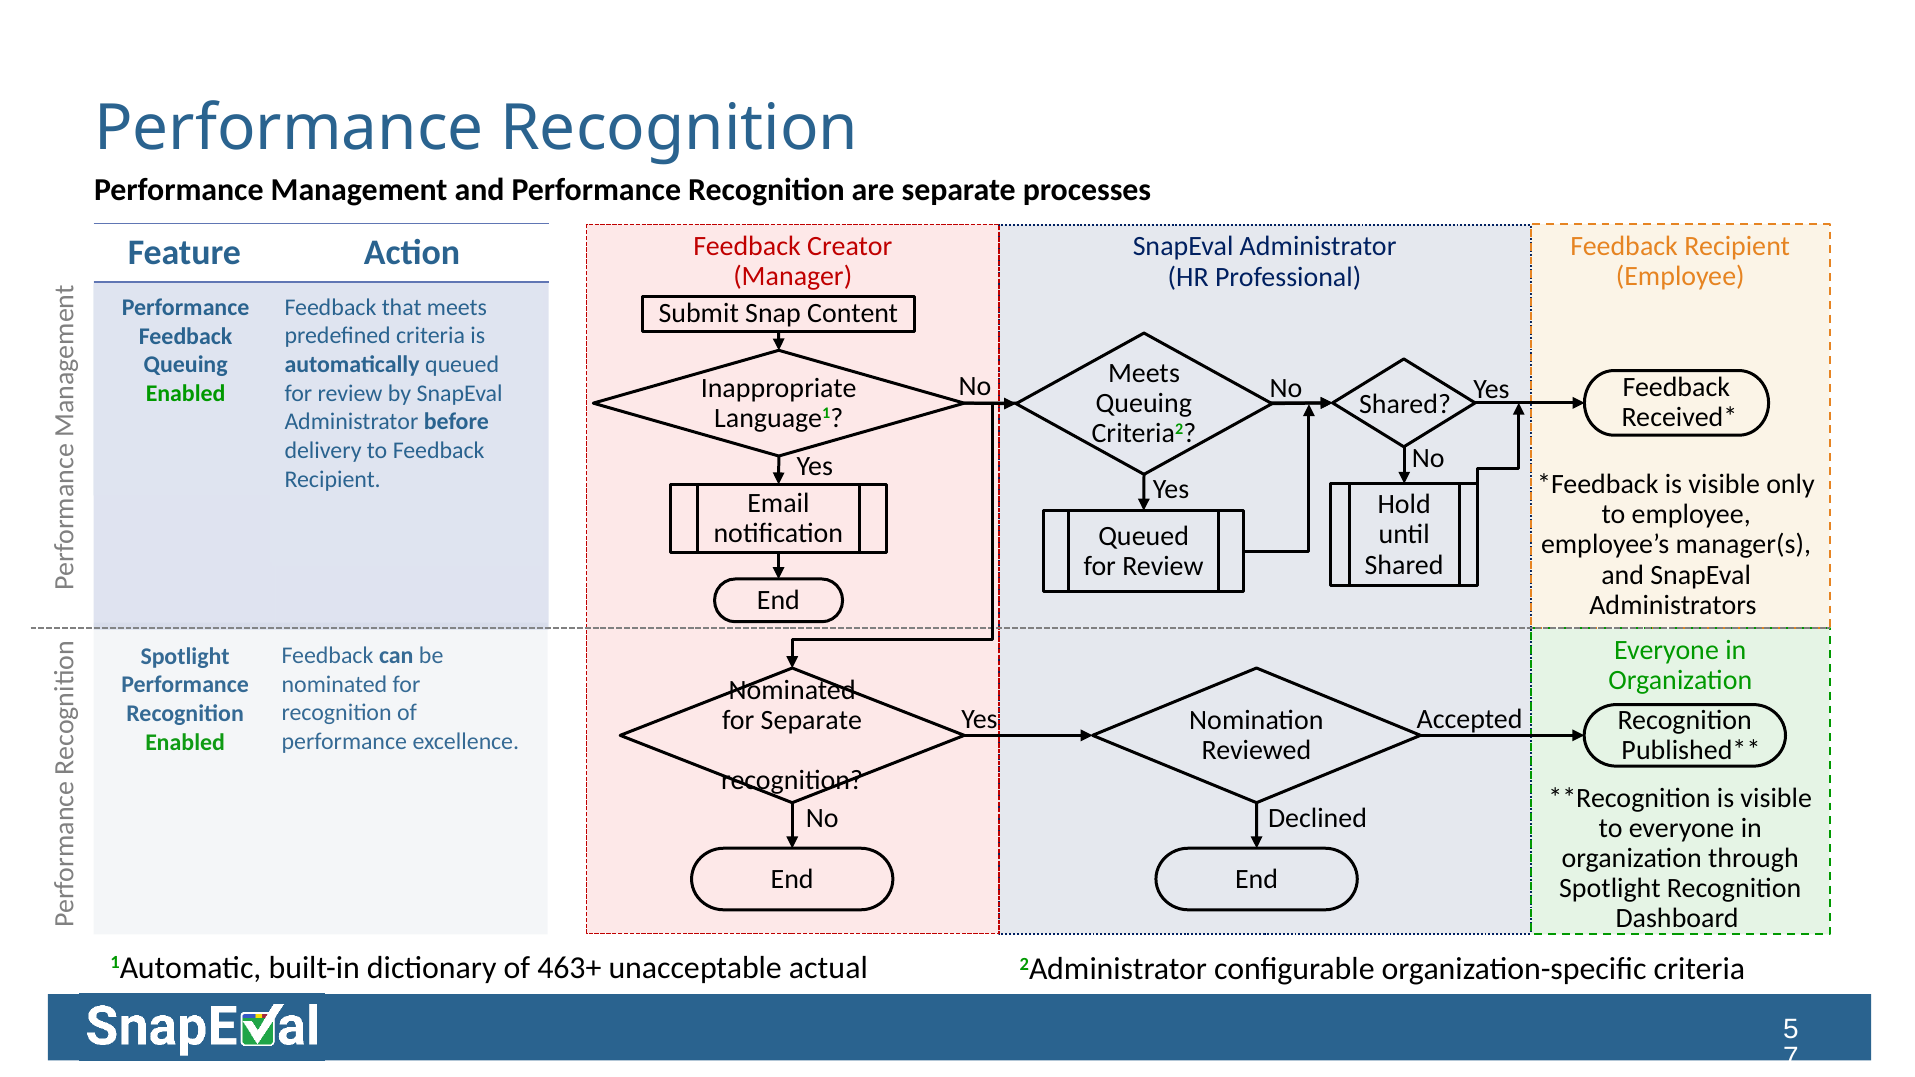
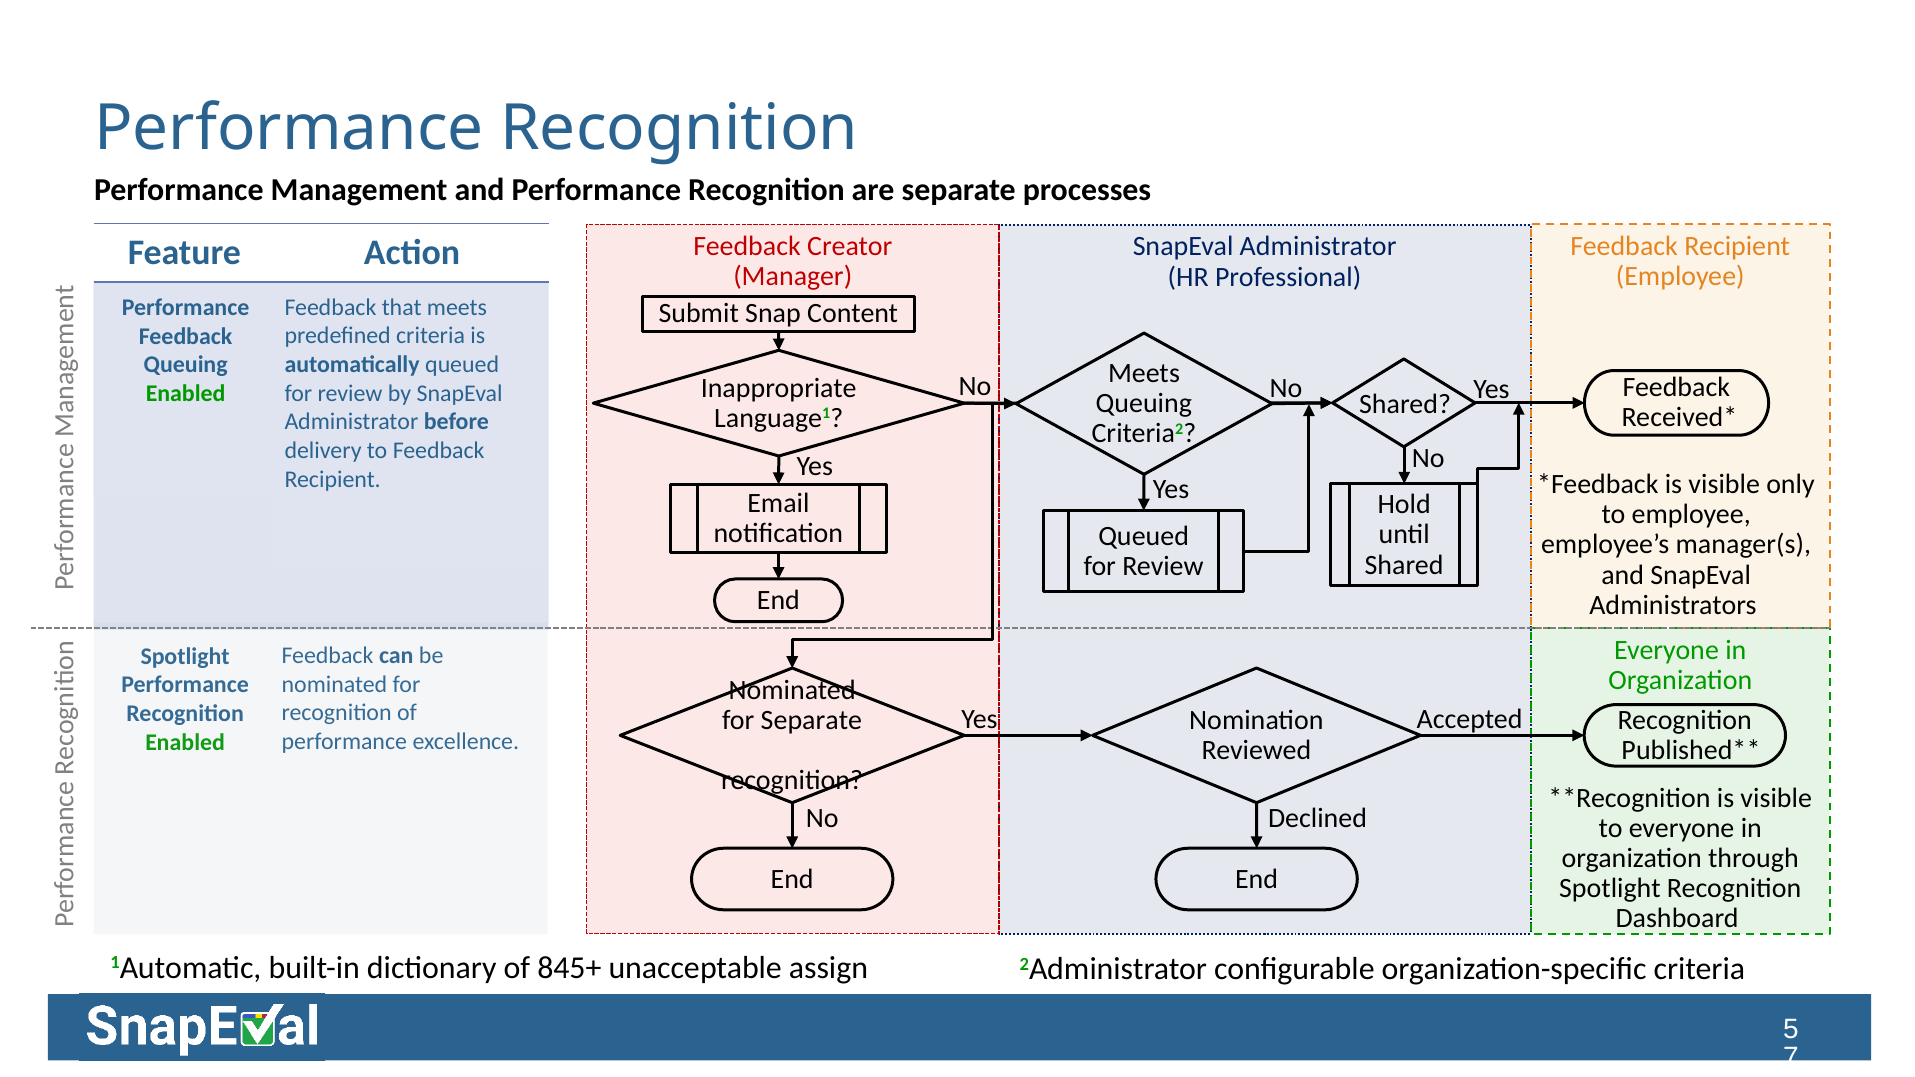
463+: 463+ -> 845+ (569, 968)
actual: actual -> assign (828, 968)
